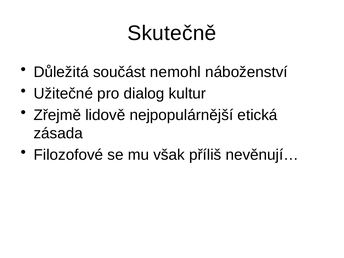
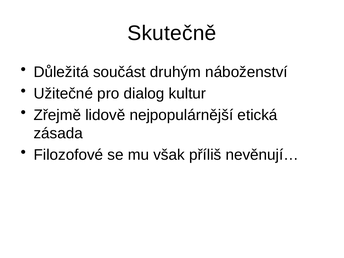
nemohl: nemohl -> druhým (175, 72)
